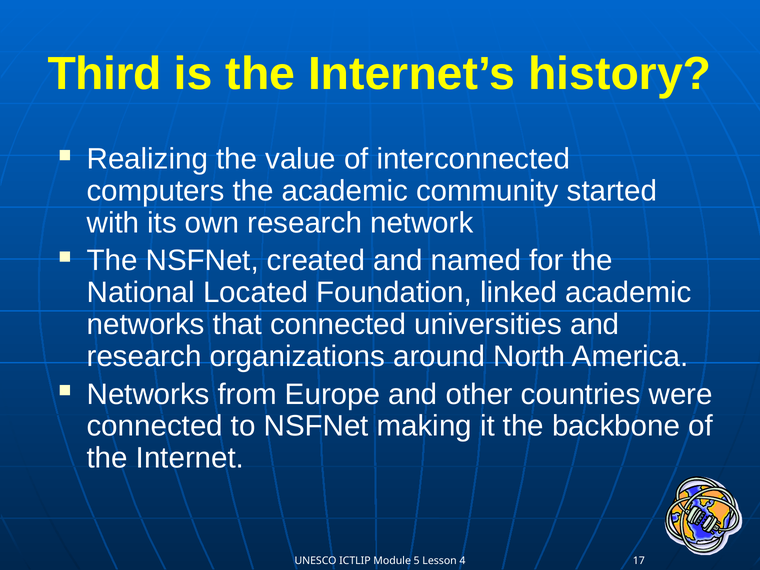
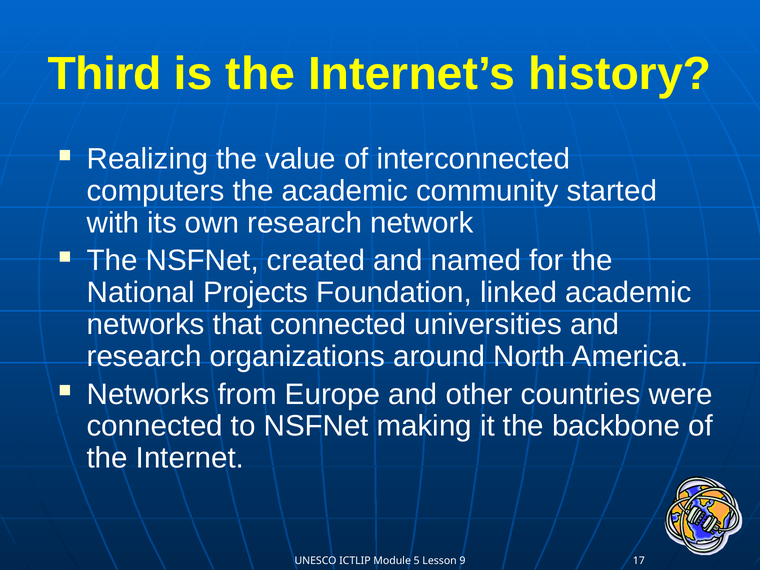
Located: Located -> Projects (256, 293)
4: 4 -> 9 (463, 561)
